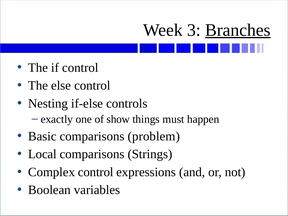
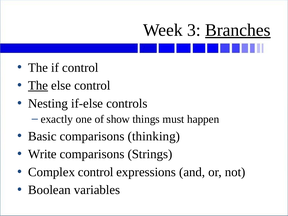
The underline: none -> present (38, 86)
problem: problem -> thinking (154, 136)
Local: Local -> Write (42, 154)
